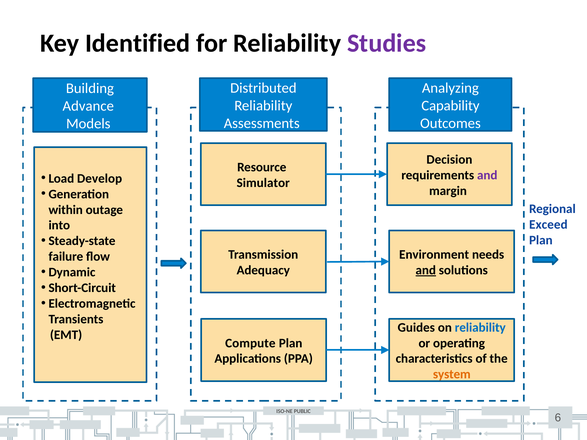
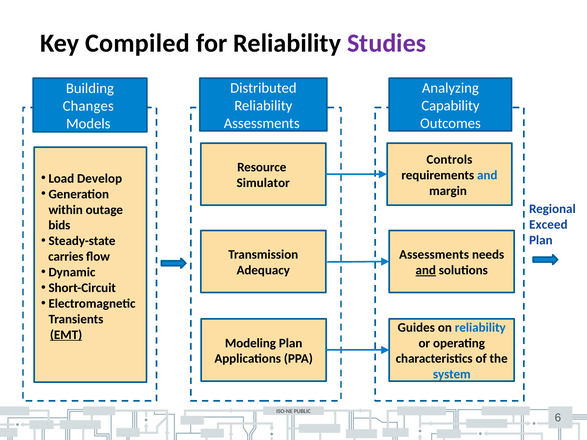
Identified: Identified -> Compiled (138, 43)
Advance: Advance -> Changes (88, 106)
Decision: Decision -> Controls (449, 160)
and colour: purple -> blue (487, 175)
into: into -> bids (59, 225)
Environment: Environment -> Assessments (434, 255)
failure: failure -> carries (66, 257)
EMT underline: none -> present (66, 335)
Compute: Compute -> Modeling (250, 343)
system colour: orange -> blue (452, 375)
